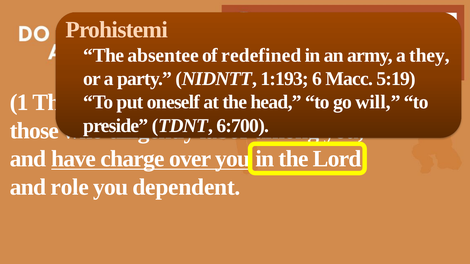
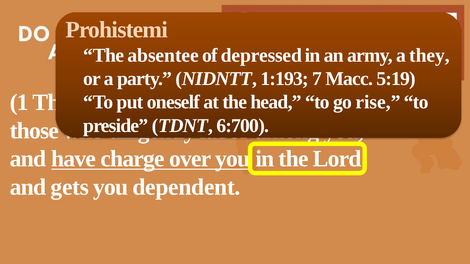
redefined: redefined -> depressed (261, 55)
6: 6 -> 7 (317, 79)
will: will -> rise (378, 102)
role: role -> gets (70, 187)
